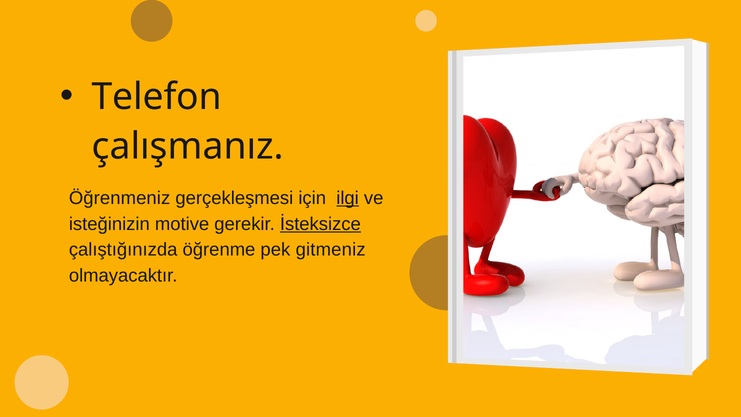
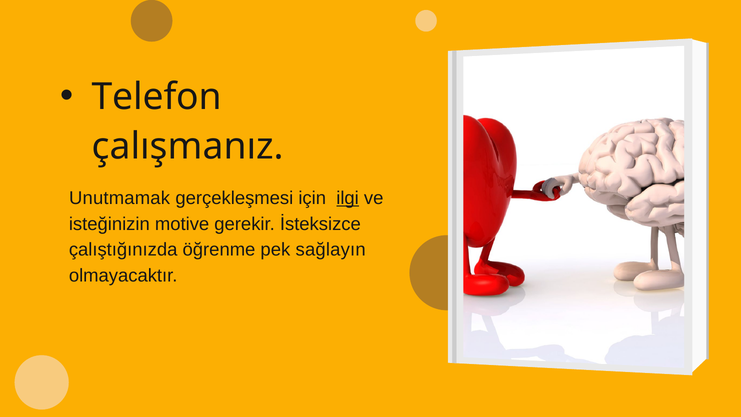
Öğrenmeniz: Öğrenmeniz -> Unutmamak (120, 198)
İsteksizce underline: present -> none (320, 224)
gitmeniz: gitmeniz -> sağlayın (331, 250)
